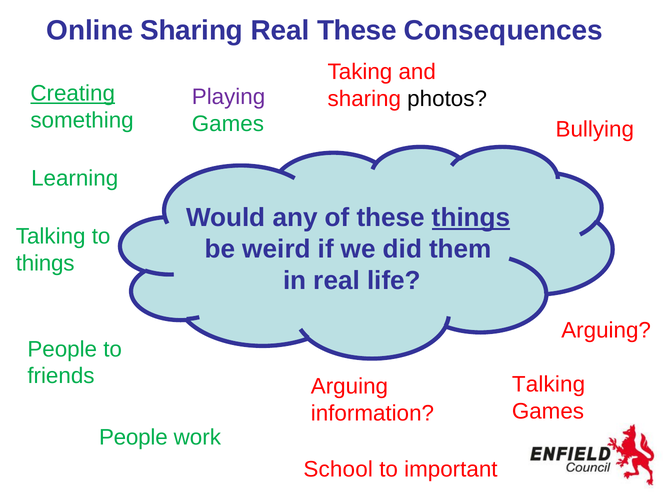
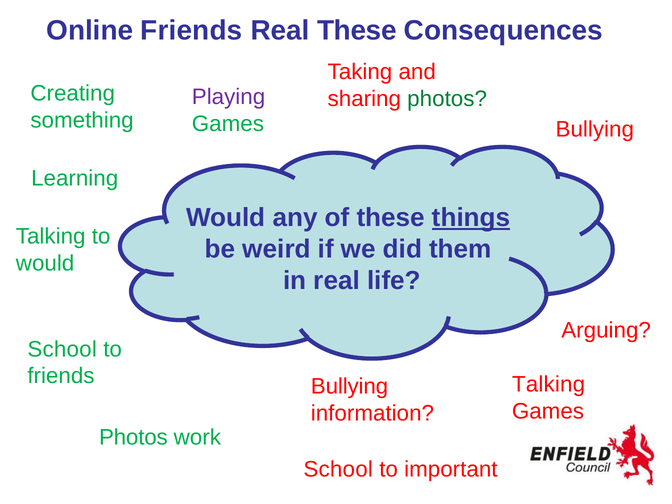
Online Sharing: Sharing -> Friends (191, 31)
Creating underline: present -> none (73, 94)
photos colour: black -> green (447, 99)
things: things -> would (45, 263)
People: People -> School (62, 349)
Arguing: Arguing -> Bullying (350, 387)
People: People -> Photos (133, 437)
